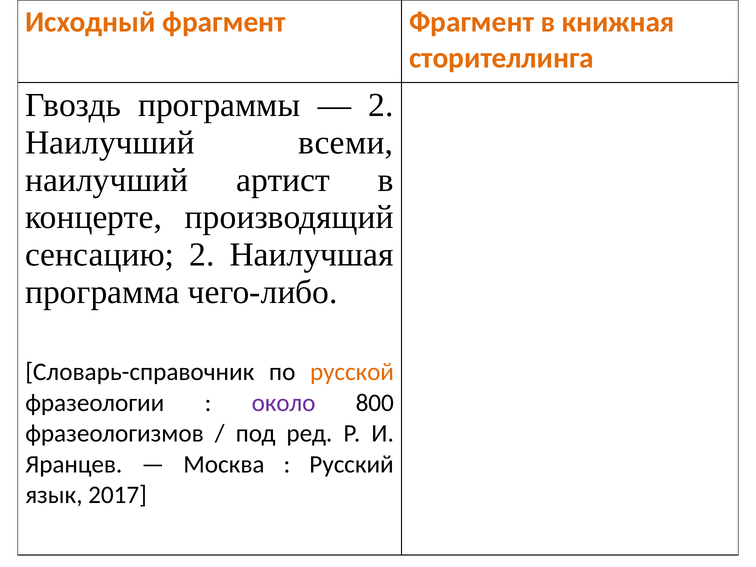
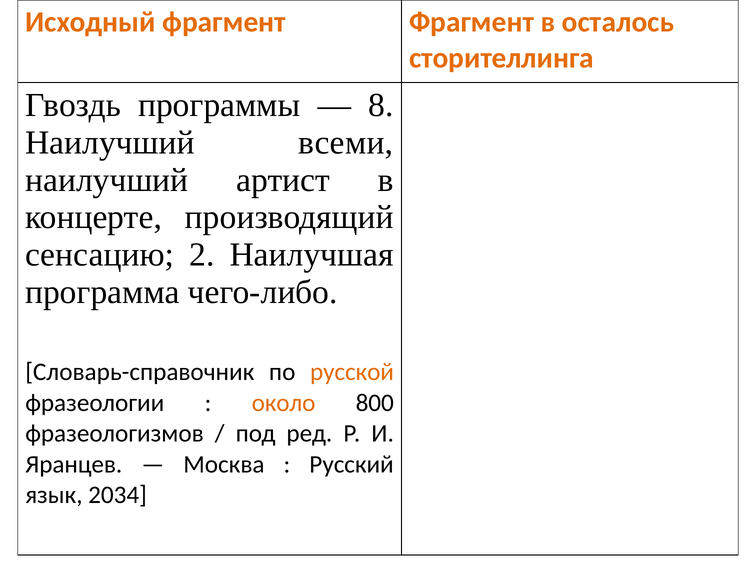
книжная: книжная -> осталось (618, 22)
2: 2 -> 8 (381, 105)
около colour: purple -> orange (284, 403)
2017: 2017 -> 2034 (118, 495)
